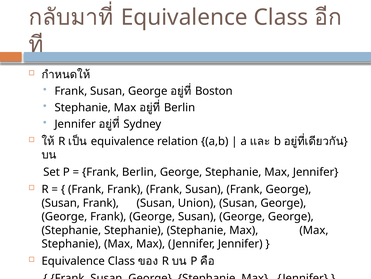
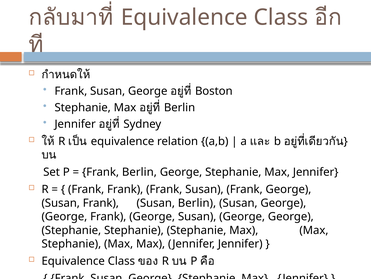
Susan Union: Union -> Berlin (197, 202)
